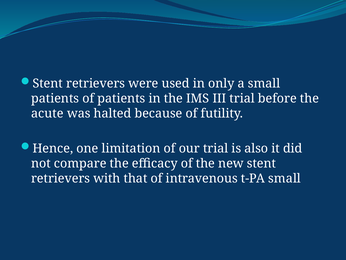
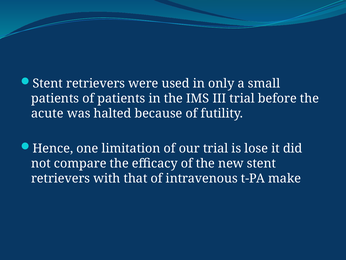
also: also -> lose (256, 148)
t-PA small: small -> make (285, 178)
